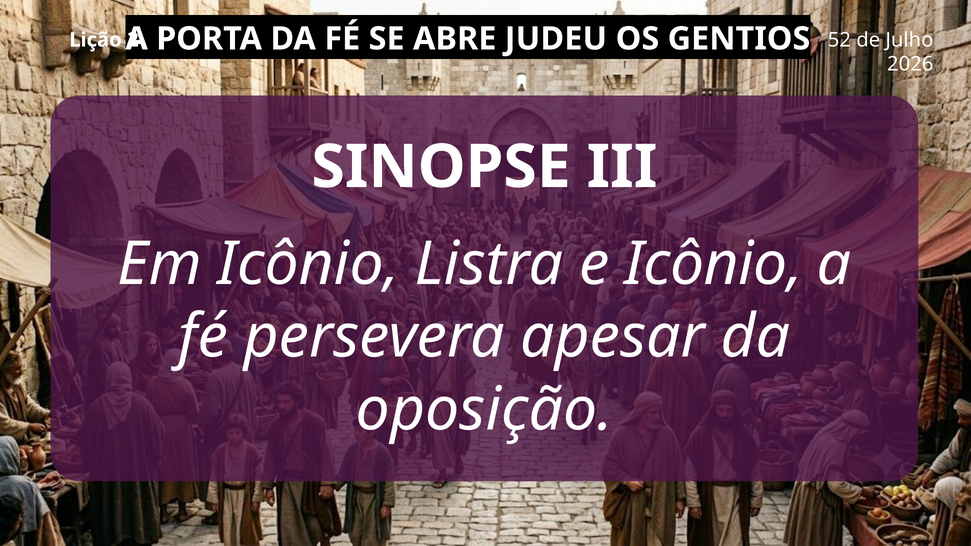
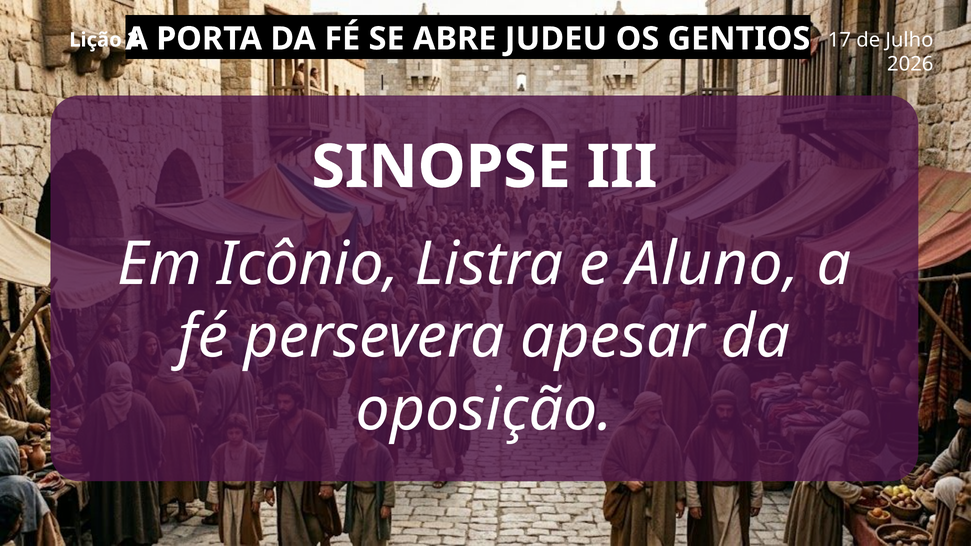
52: 52 -> 17 (839, 40)
e Icônio: Icônio -> Aluno (713, 264)
